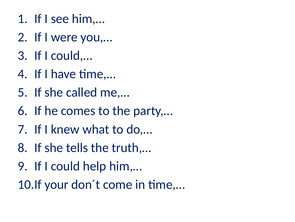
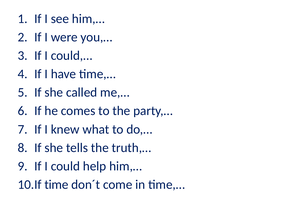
your: your -> time (56, 184)
